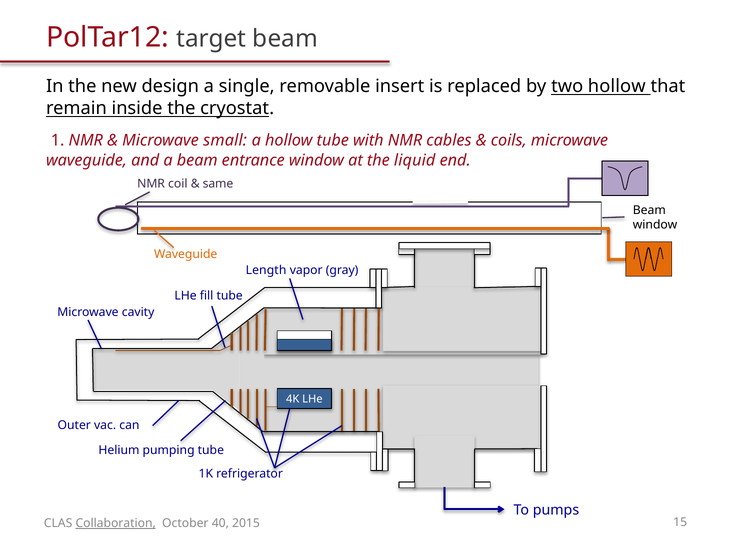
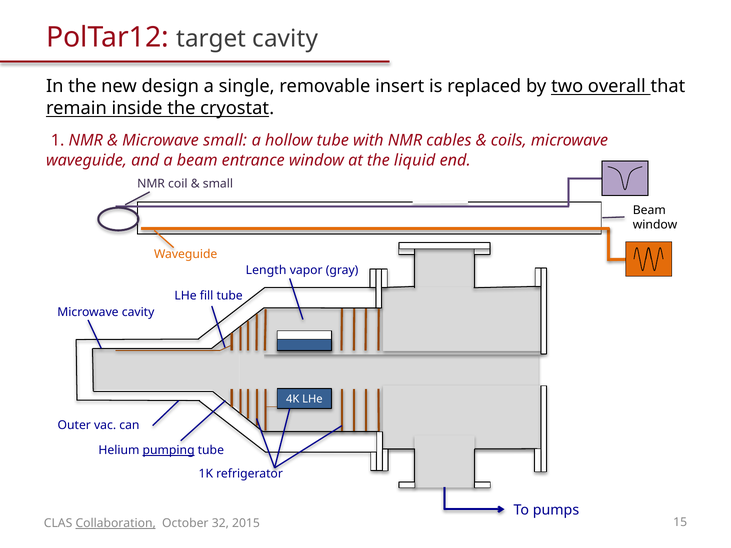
target beam: beam -> cavity (285, 39)
two hollow: hollow -> overall (617, 86)
same: same -> small (218, 184)
pumping underline: none -> present (169, 450)
40: 40 -> 32 (220, 524)
